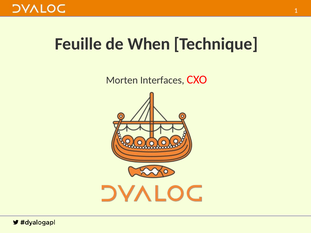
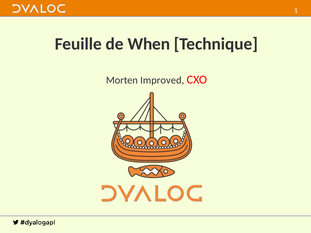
Interfaces: Interfaces -> Improved (162, 80)
